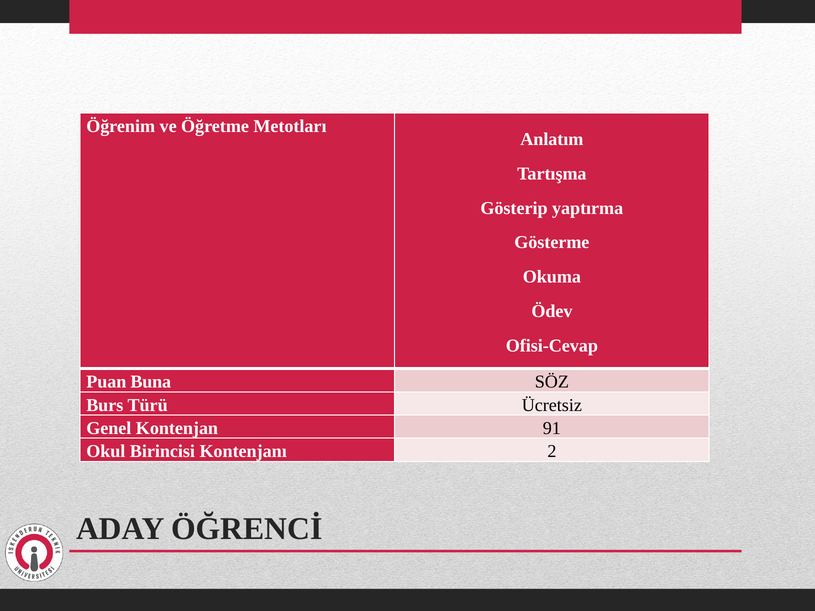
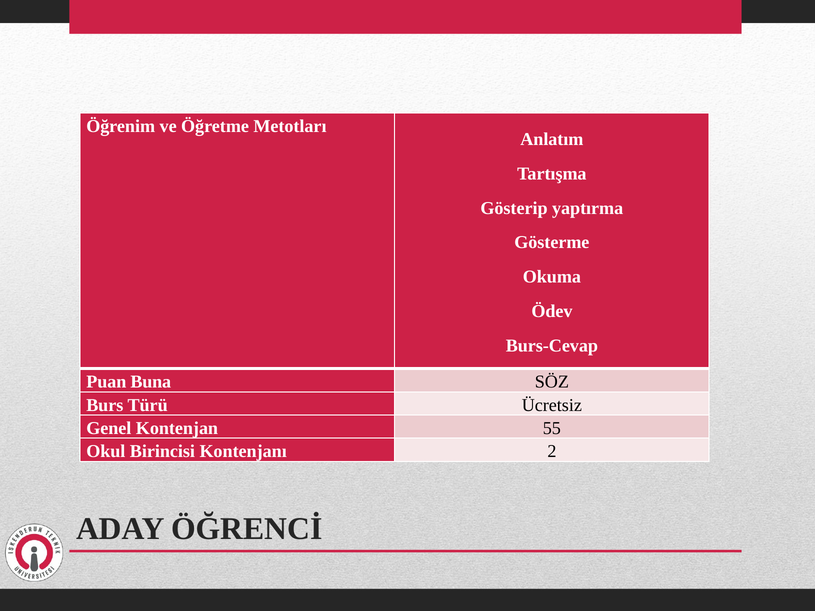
Ofisi-Cevap: Ofisi-Cevap -> Burs-Cevap (552, 346)
91: 91 -> 55 (552, 428)
